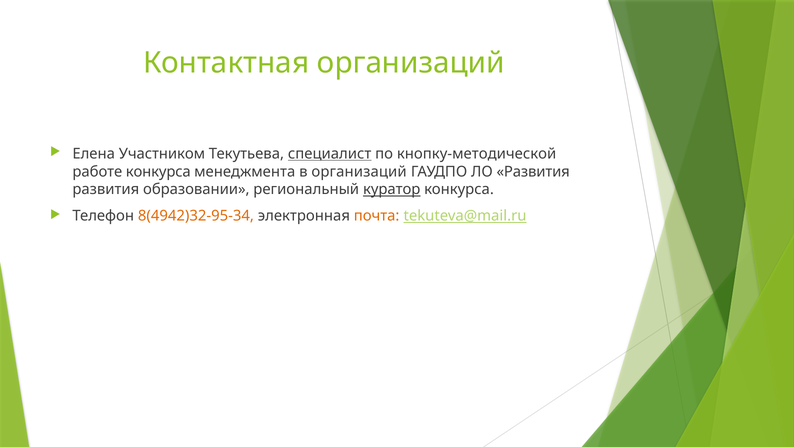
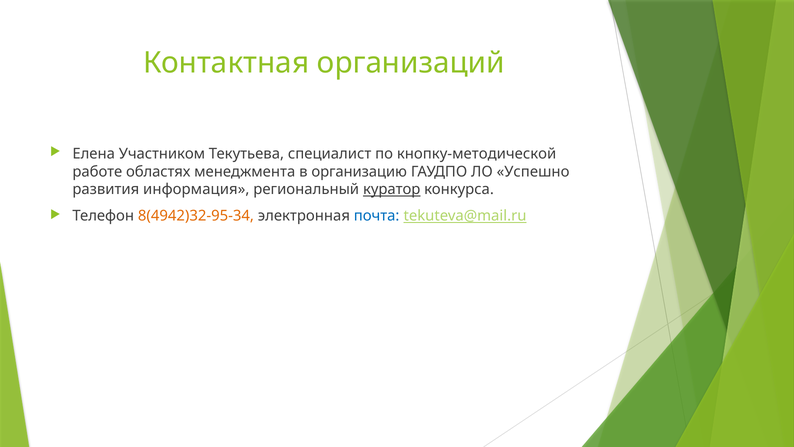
специалист underline: present -> none (330, 154)
работе конкурса: конкурса -> областях (158, 172)
в организаций: организаций -> организацию (359, 172)
ЛО Развития: Развития -> Успешно (533, 172)
образовании: образовании -> информация (196, 189)
почта colour: orange -> blue (377, 216)
